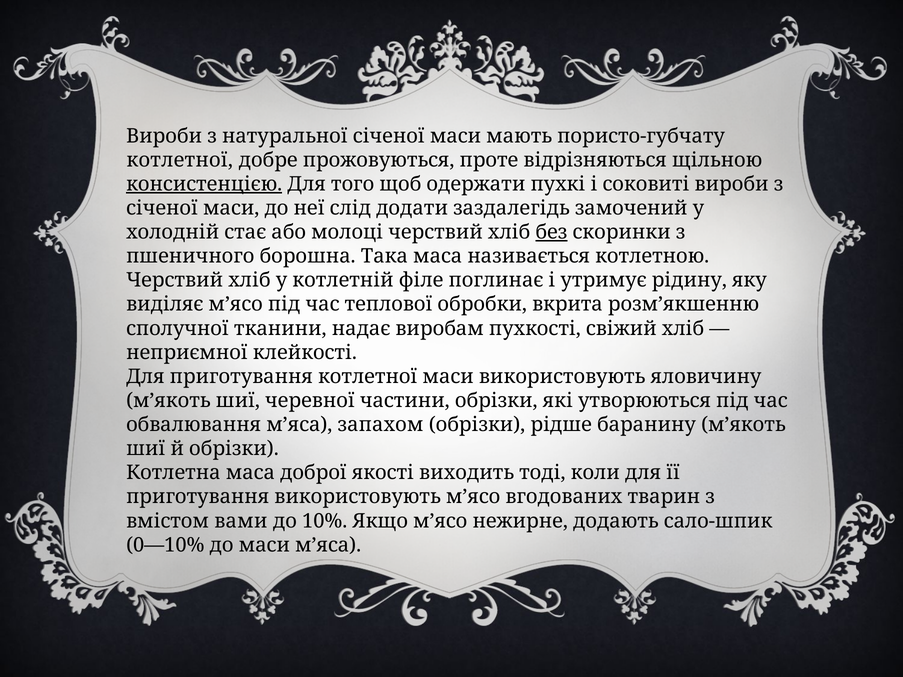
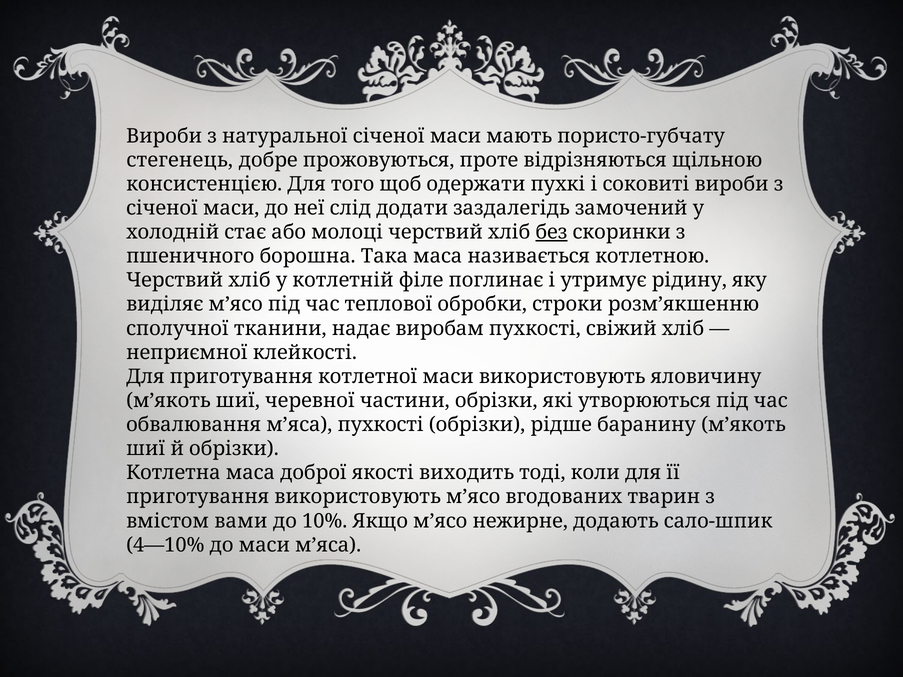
котлетної: котлетної -> стегенець (180, 160)
консистенцією underline: present -> none (204, 184)
вкрита: вкрита -> строки (567, 304)
м’яса запахом: запахом -> пухкості (381, 425)
0—10%: 0—10% -> 4—10% (165, 545)
